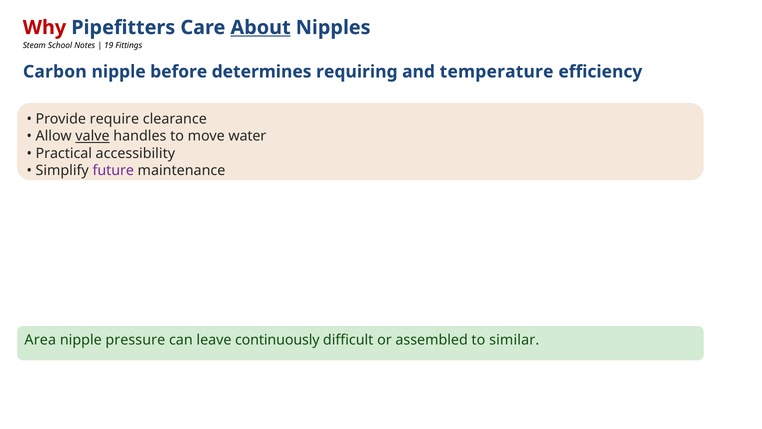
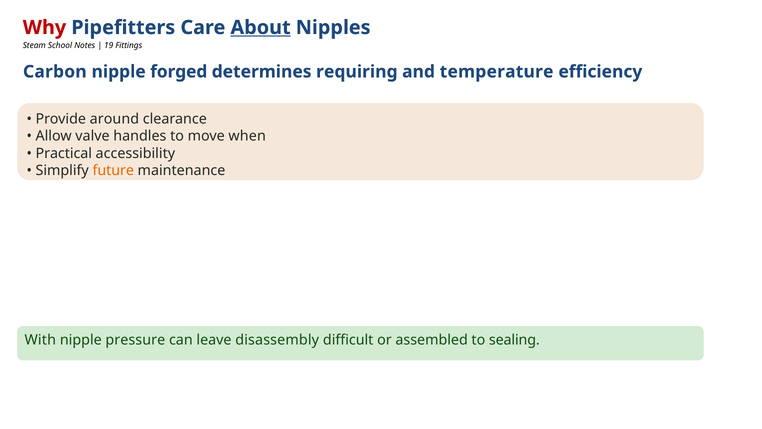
before: before -> forged (179, 72)
require: require -> around (114, 119)
valve underline: present -> none (92, 136)
water: water -> when (247, 136)
future colour: purple -> orange (113, 171)
Area: Area -> With (40, 340)
continuously: continuously -> disassembly (277, 340)
similar: similar -> sealing (514, 340)
